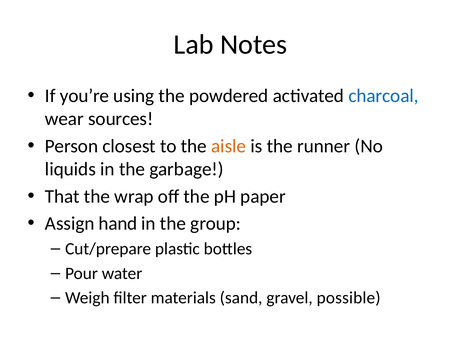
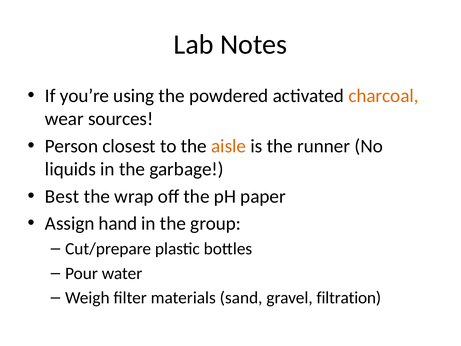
charcoal colour: blue -> orange (383, 96)
That: That -> Best (62, 196)
possible: possible -> filtration (349, 297)
